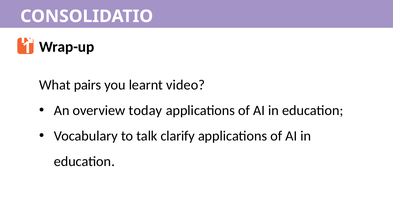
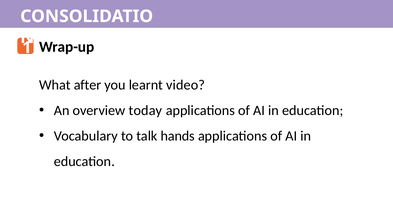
pairs: pairs -> after (87, 85)
clarify: clarify -> hands (178, 136)
